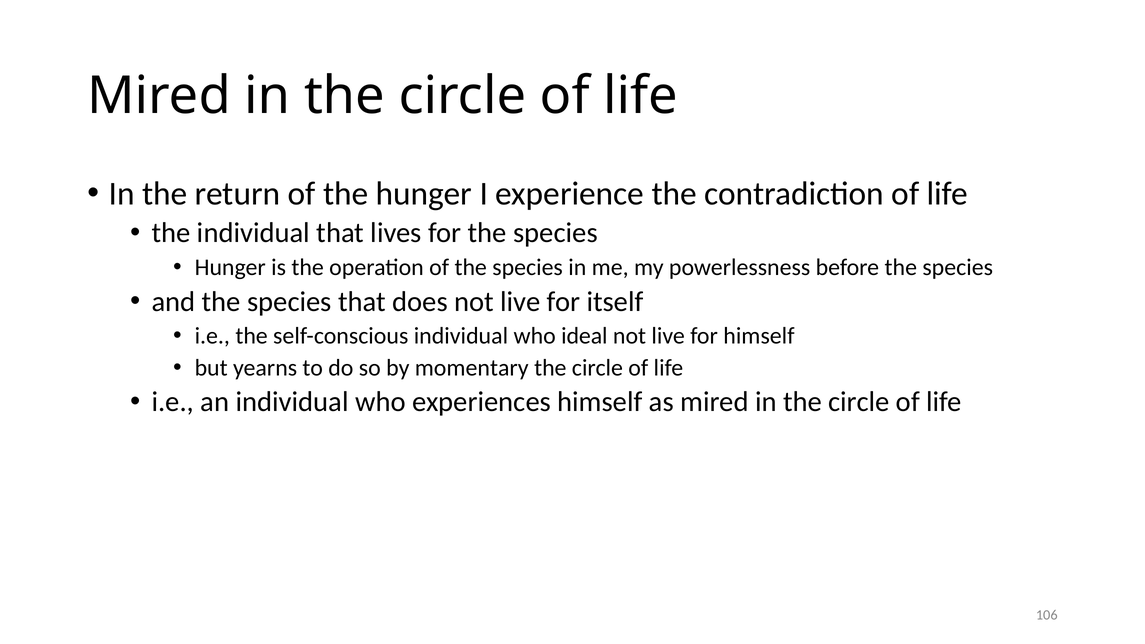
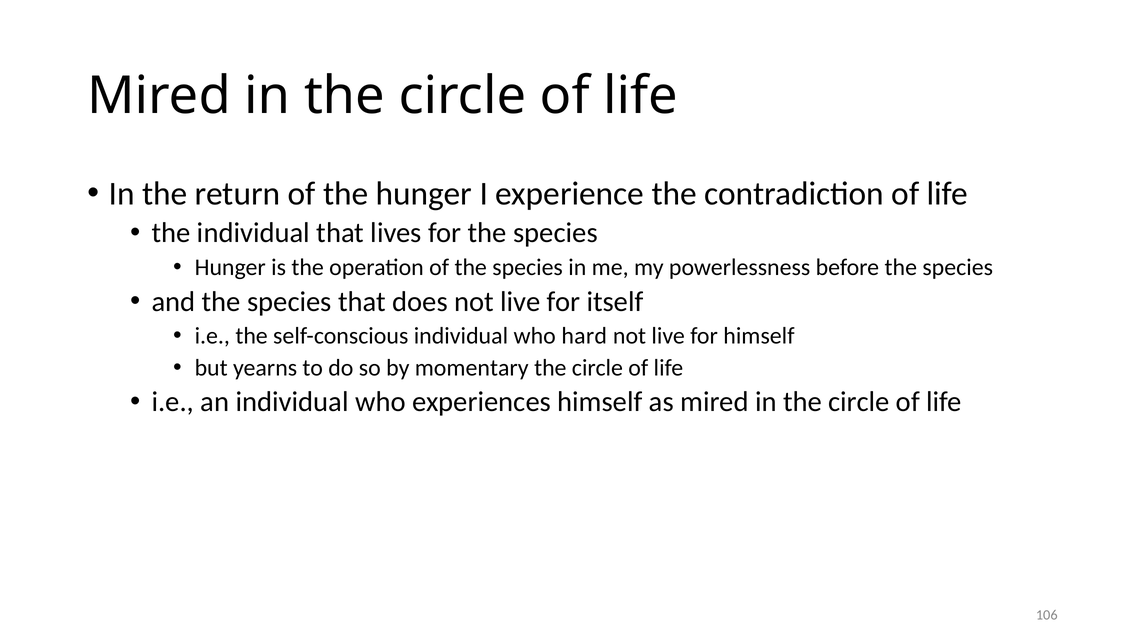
ideal: ideal -> hard (584, 336)
